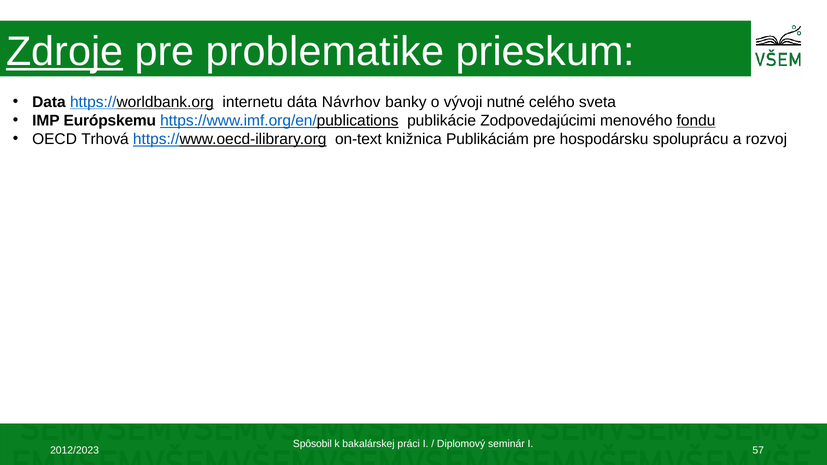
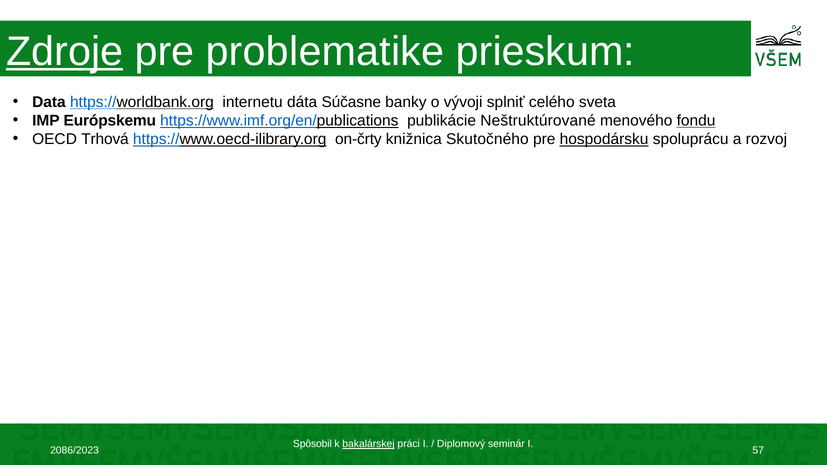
Návrhov: Návrhov -> Súčasne (351, 102)
nutné: nutné -> splniť (506, 102)
Zodpovedajúcimi: Zodpovedajúcimi -> Neštruktúrované (538, 121)
on-text: on-text -> on-črty (358, 139)
Publikáciám: Publikáciám -> Skutočného (487, 139)
hospodársku underline: none -> present (604, 139)
bakalárskej underline: none -> present (368, 444)
2012/2023: 2012/2023 -> 2086/2023 (75, 451)
